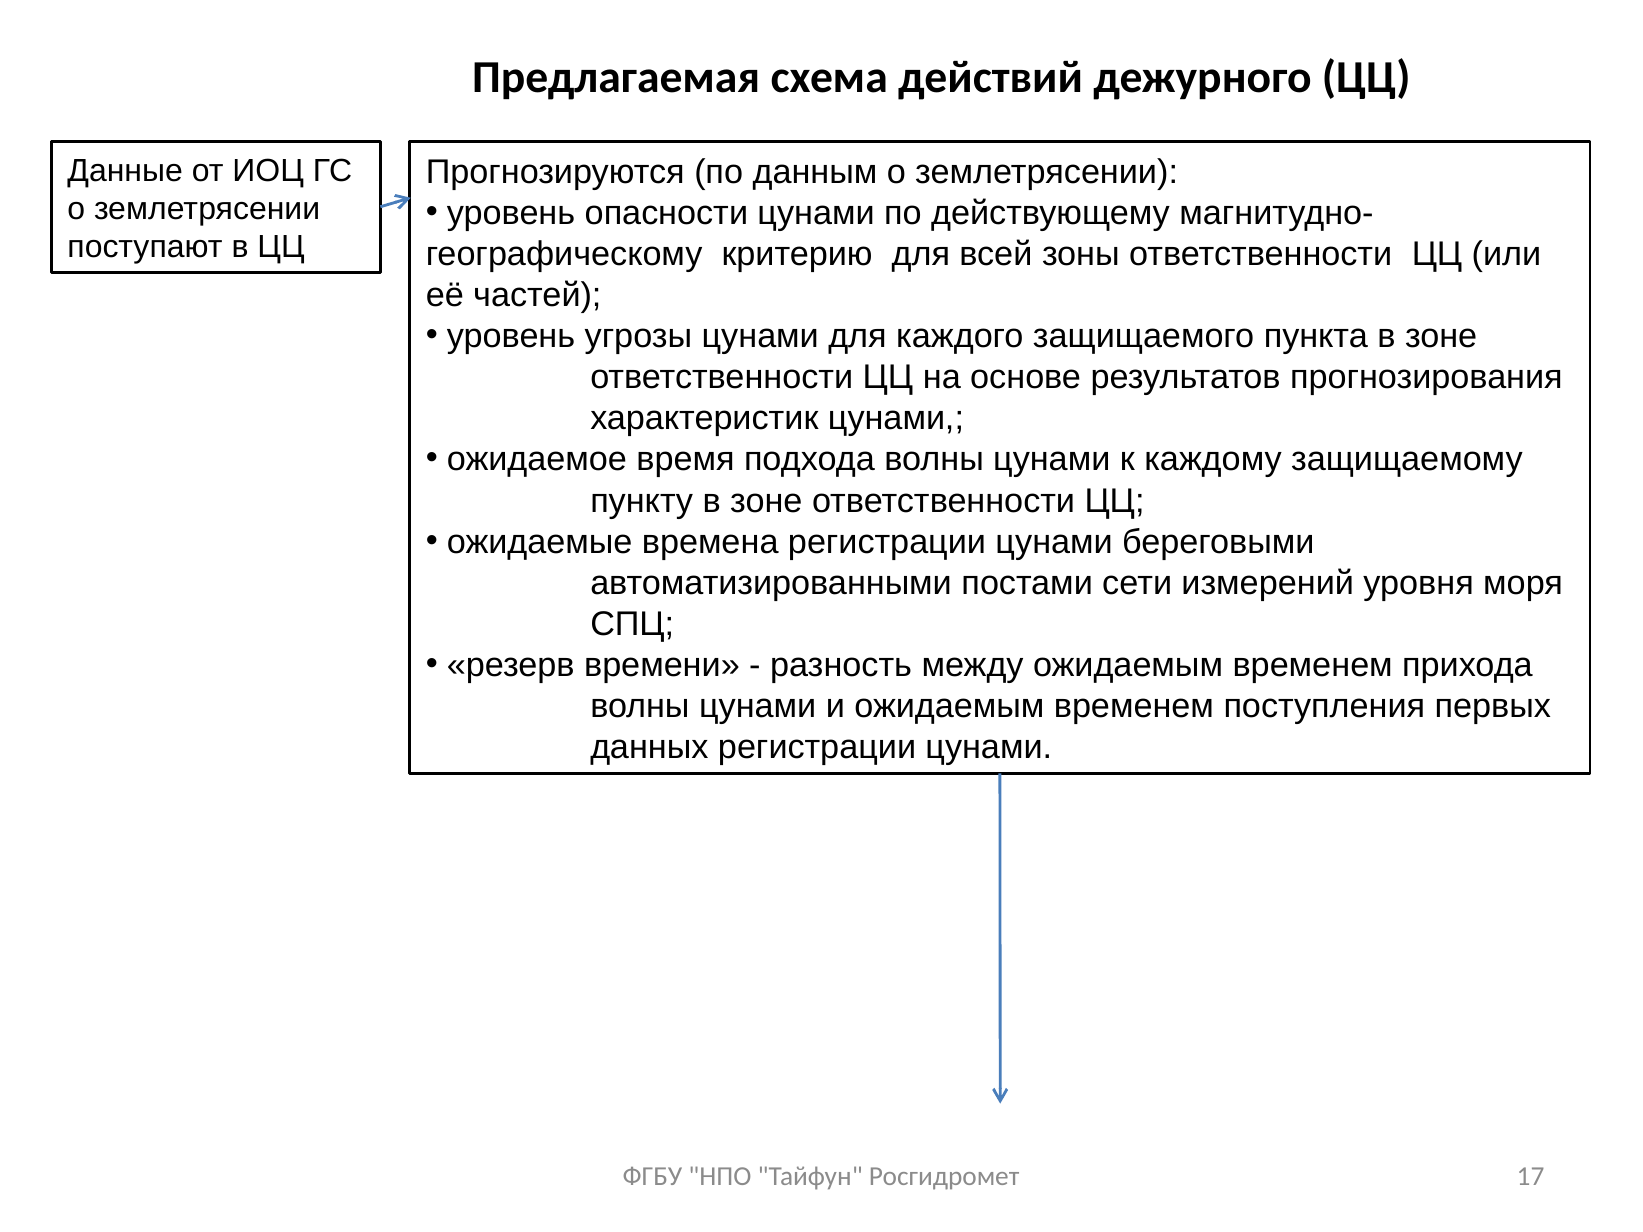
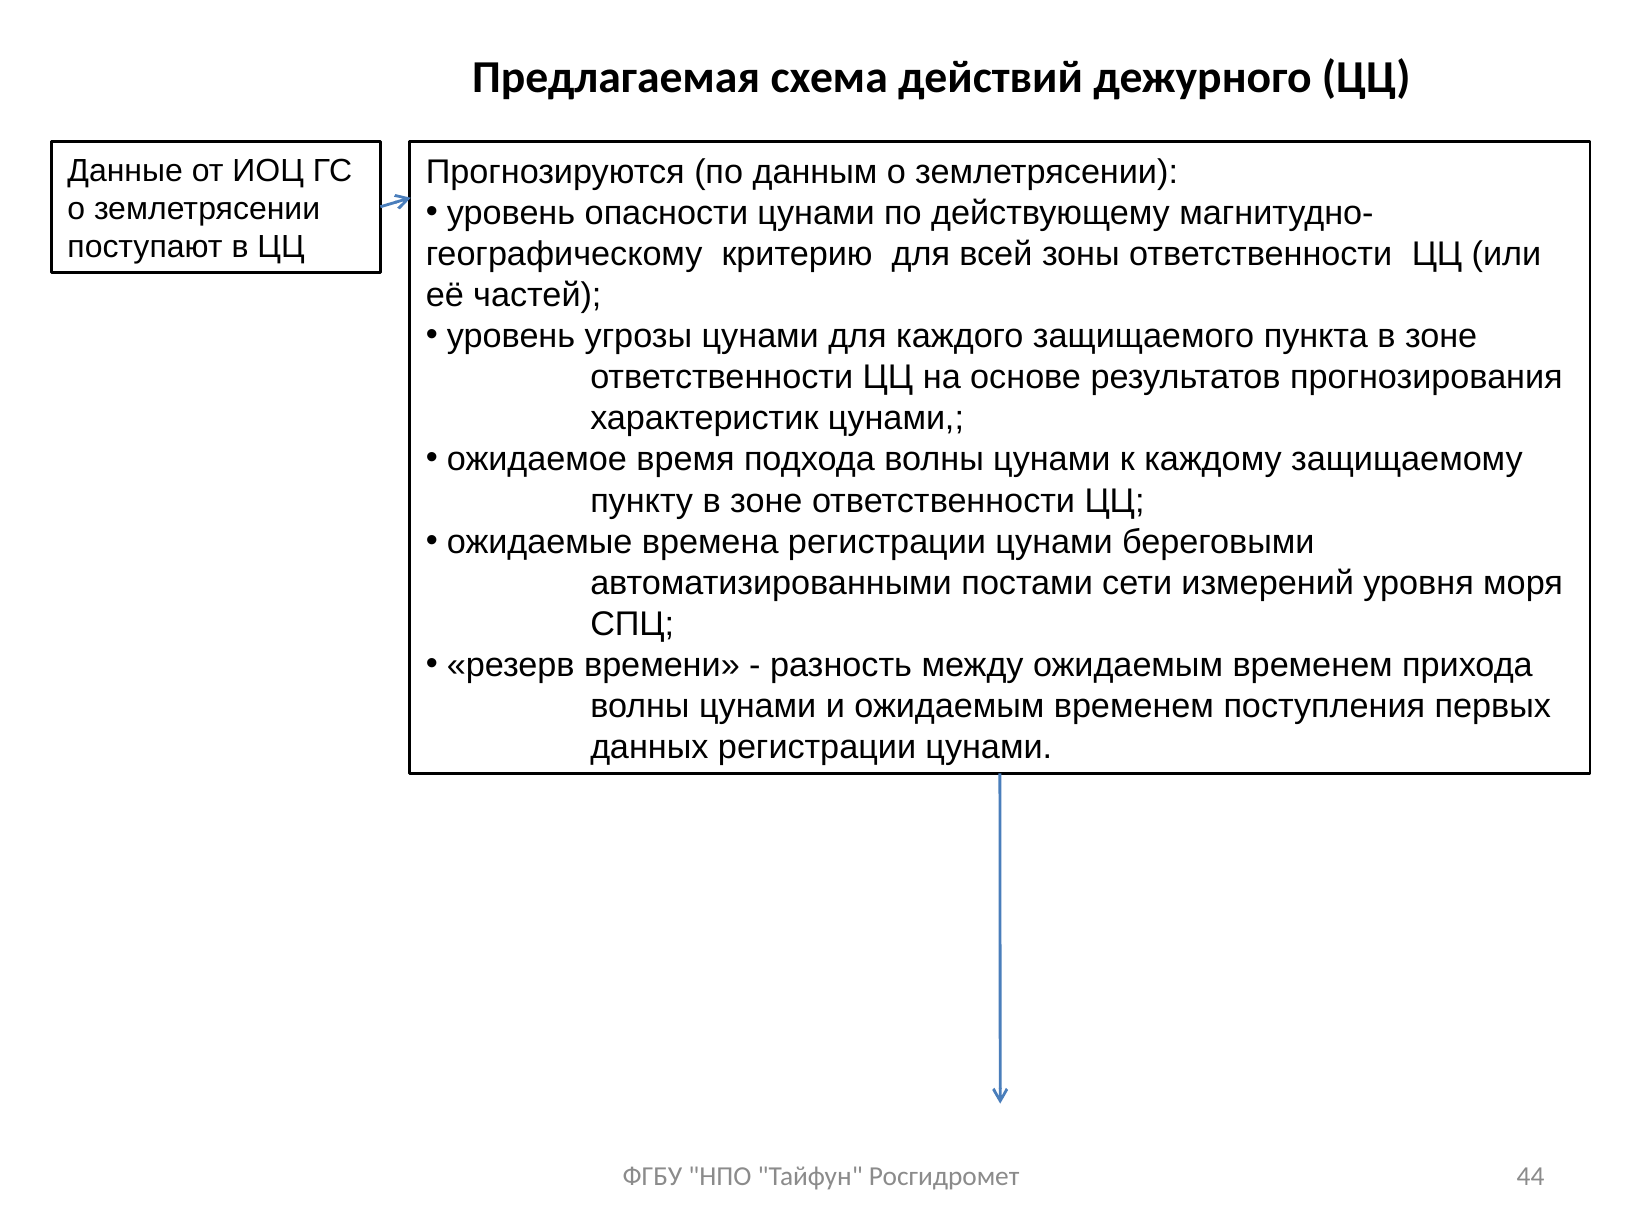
17: 17 -> 44 (1531, 1177)
